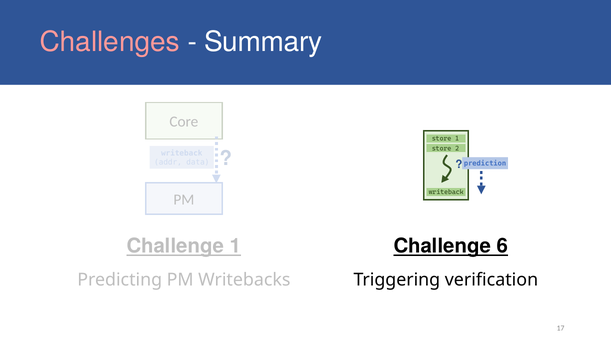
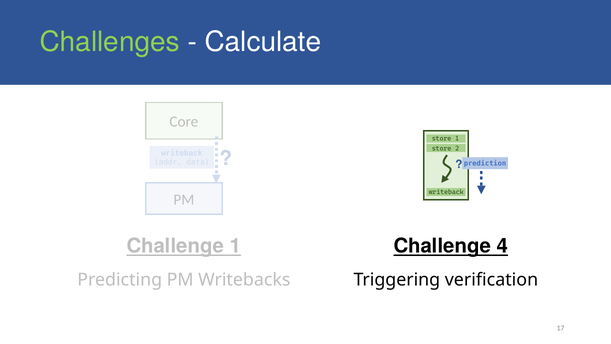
Challenges colour: pink -> light green (110, 42)
Summary: Summary -> Calculate (263, 42)
6: 6 -> 4 (502, 246)
